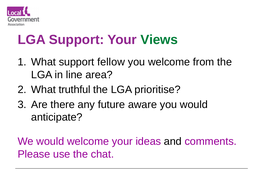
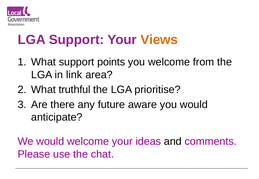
Views colour: green -> orange (159, 40)
fellow: fellow -> points (111, 62)
line: line -> link (74, 75)
